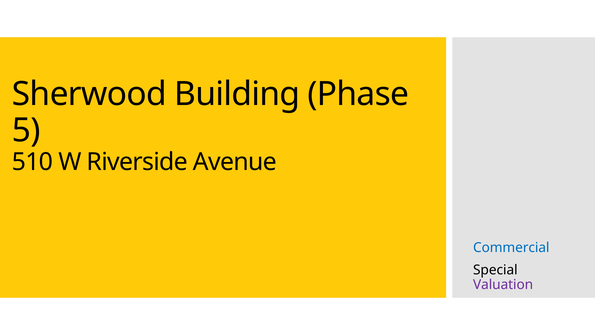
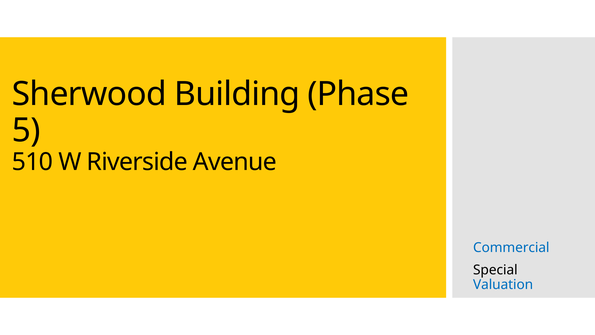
Valuation colour: purple -> blue (503, 284)
